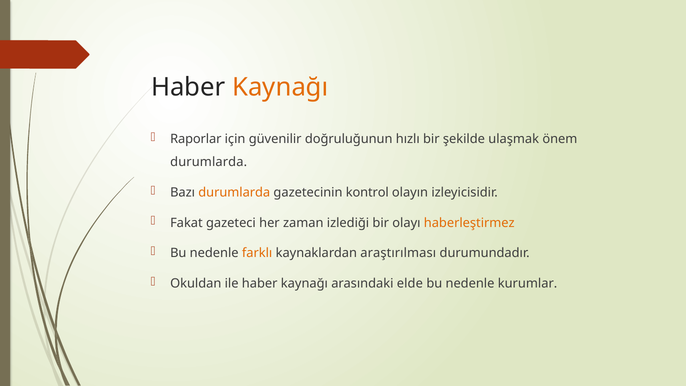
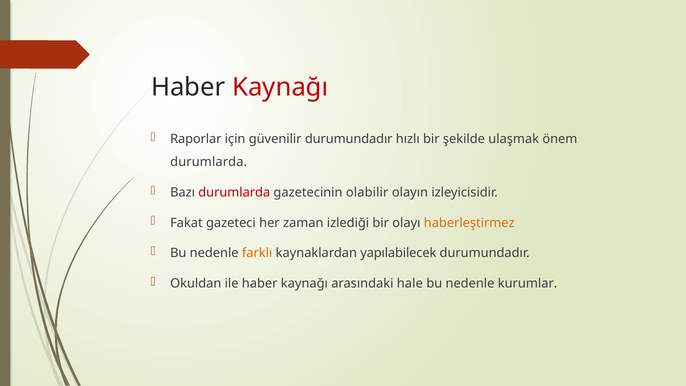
Kaynağı colour: orange -> red (280, 87)
güvenilir doğruluğunun: doğruluğunun -> durumundadır (349, 139)
durumlarda colour: orange -> red (234, 192)
kontrol: kontrol -> olabilir (367, 192)
araştırılması: araştırılması -> yapılabilecek (398, 253)
elde: elde -> hale (410, 283)
